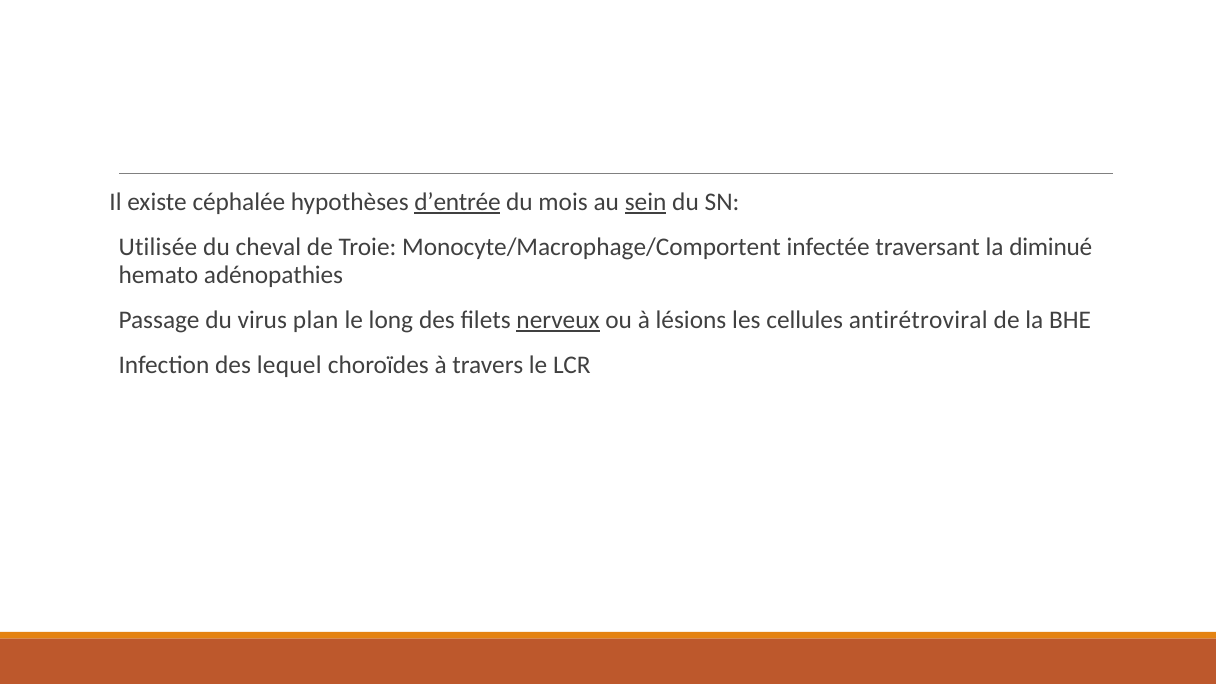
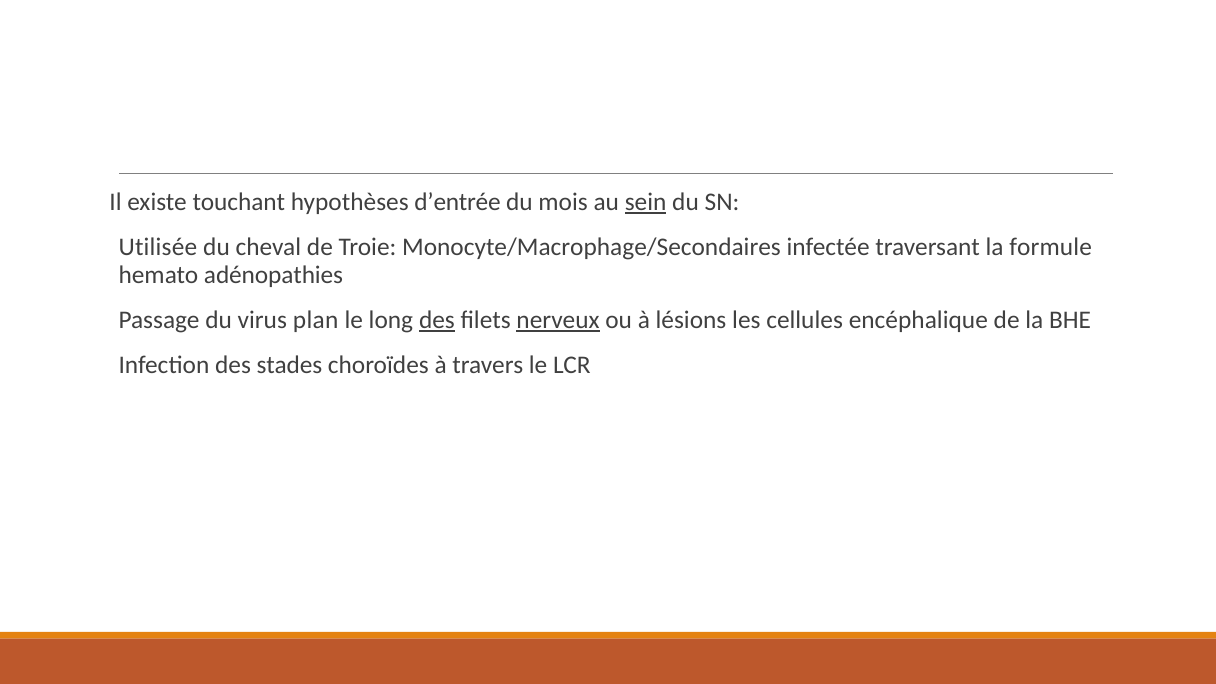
céphalée: céphalée -> touchant (239, 202)
d’entrée underline: present -> none (458, 202)
Monocyte/Macrophage/Comportent: Monocyte/Macrophage/Comportent -> Monocyte/Macrophage/Secondaires (592, 247)
diminué: diminué -> formule (1051, 247)
des underline: none -> present (437, 320)
antirétroviral: antirétroviral -> encéphalique (918, 320)
lequel: lequel -> stades (289, 365)
